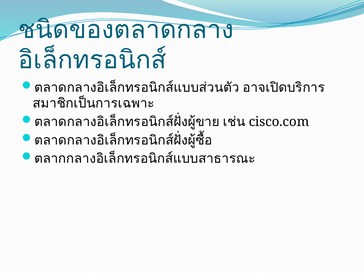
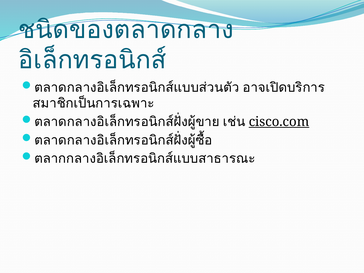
cisco.com underline: none -> present (279, 122)
